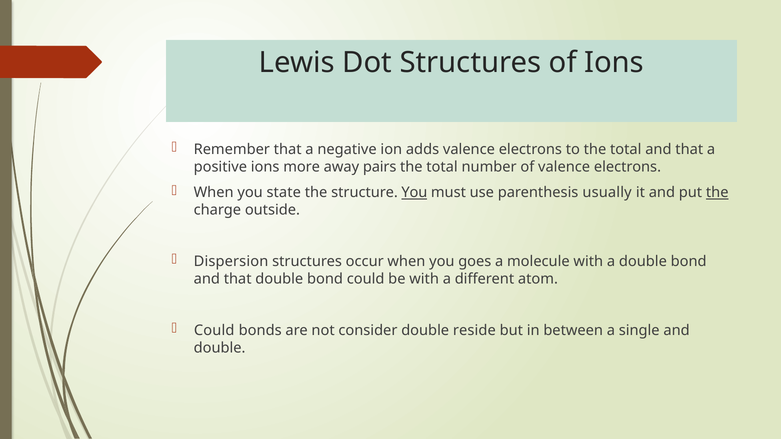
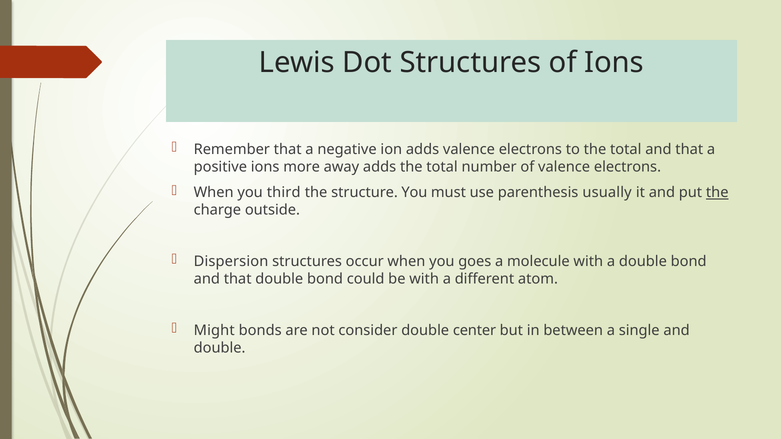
away pairs: pairs -> adds (380, 167)
state: state -> third (284, 193)
You underline: present -> none (414, 193)
Could: Could -> Might (214, 331)
reside: reside -> center (474, 331)
